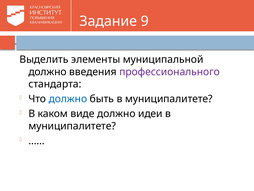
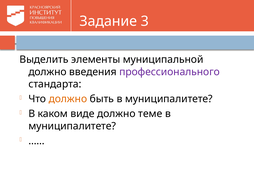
9: 9 -> 3 (145, 21)
должно colour: blue -> orange (68, 99)
идеи: идеи -> теме (150, 113)
